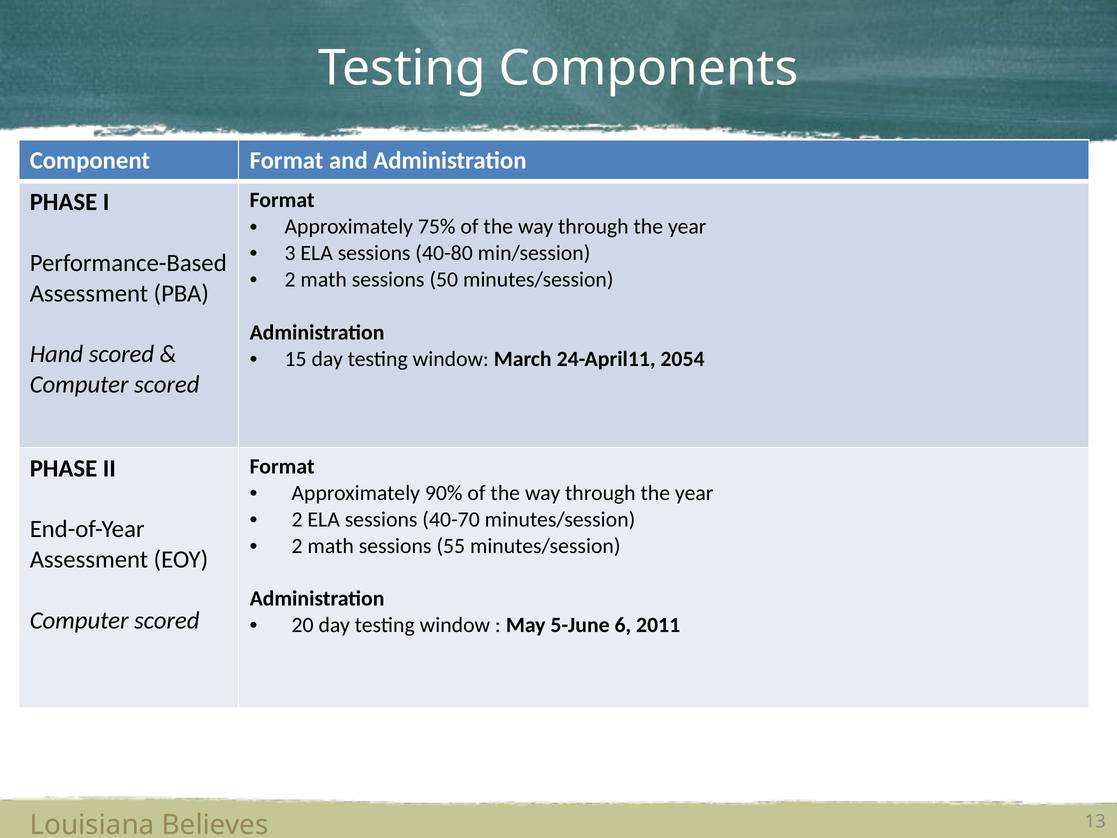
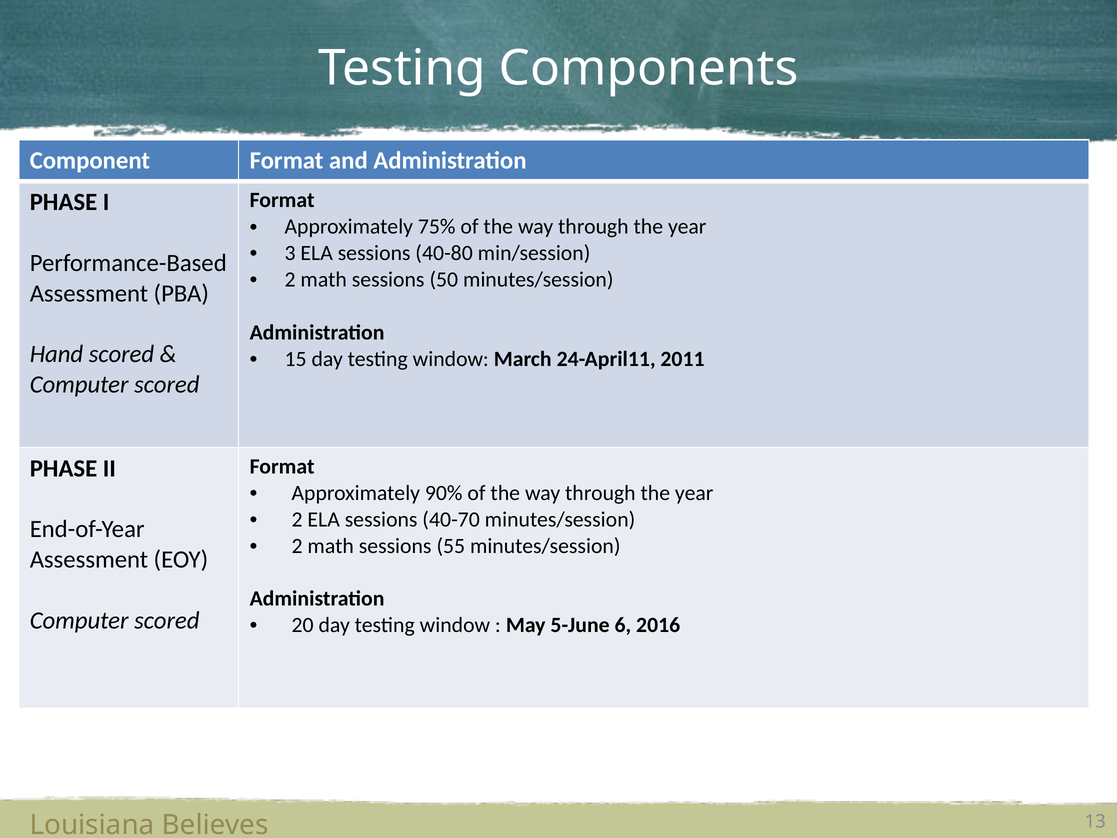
2054: 2054 -> 2011 (682, 359)
2011: 2011 -> 2016 (658, 625)
